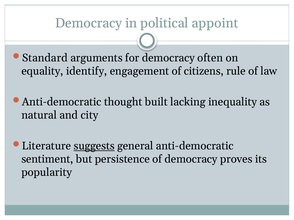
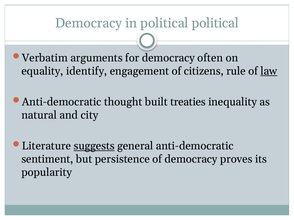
political appoint: appoint -> political (215, 23)
Standard: Standard -> Verbatim (45, 58)
law underline: none -> present (269, 71)
lacking: lacking -> treaties (188, 102)
